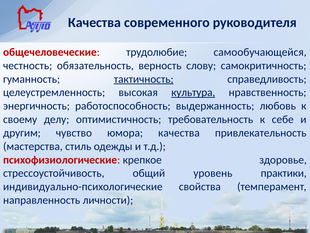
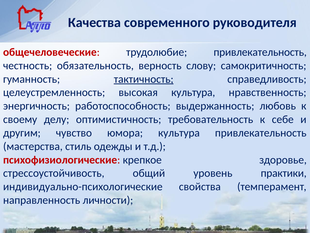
трудолюбие самообучающейся: самообучающейся -> привлекательность (260, 52)
культура underline: present -> none (193, 92)
юмора качества: качества -> культура (179, 133)
